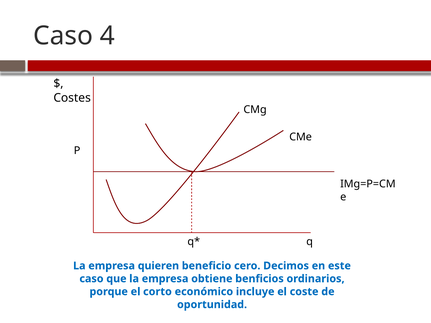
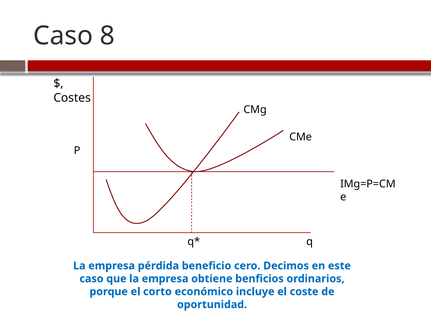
4: 4 -> 8 (107, 36)
quieren: quieren -> pérdida (158, 266)
